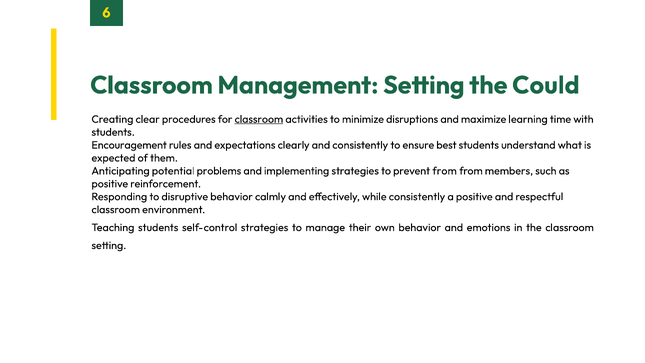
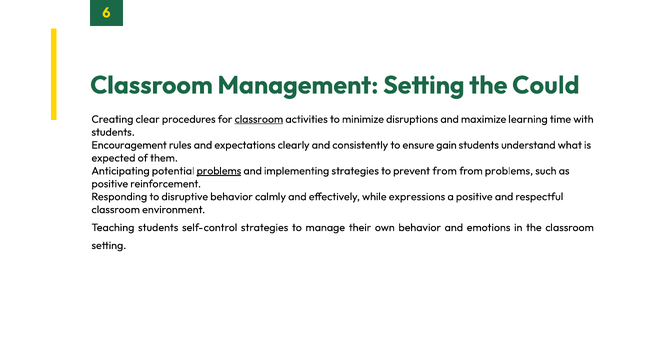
best: best -> gain (446, 145)
problems underline: none -> present (219, 171)
from members: members -> problems (509, 171)
while consistently: consistently -> expressions (417, 197)
